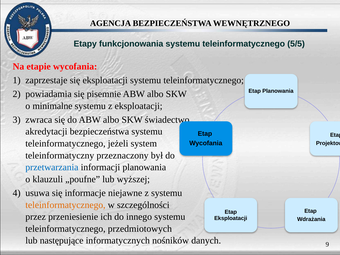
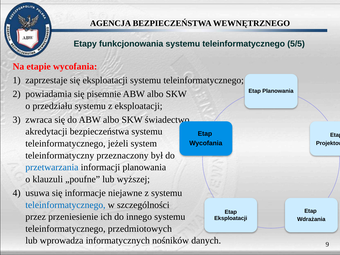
minimalne: minimalne -> przedziału (52, 106)
teleinformatycznego colour: orange -> blue (65, 205)
następujące: następujące -> wprowadza (62, 241)
